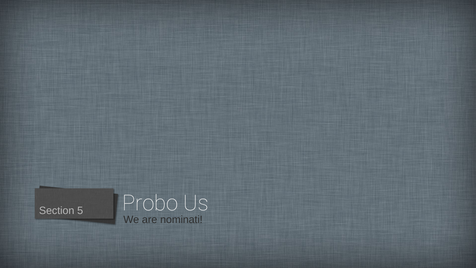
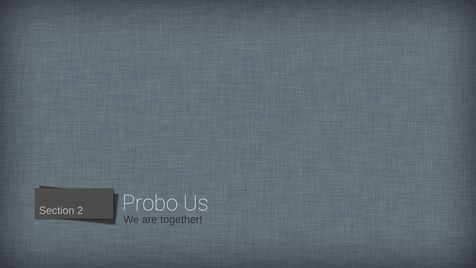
5: 5 -> 2 (80, 211)
nominati: nominati -> together (181, 219)
